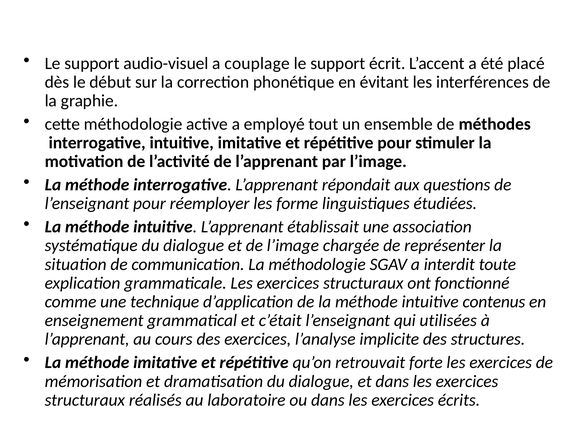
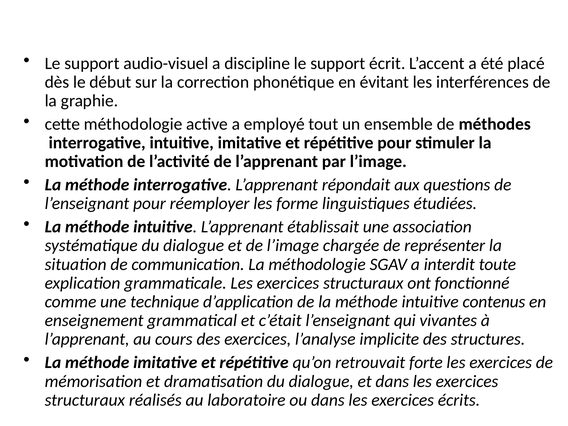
couplage: couplage -> discipline (257, 63)
utilisées: utilisées -> vivantes (448, 321)
